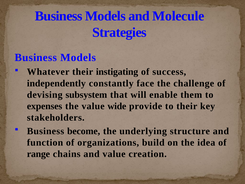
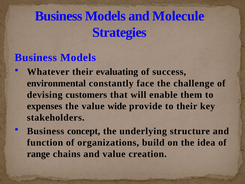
instigating: instigating -> evaluating (117, 72)
independently: independently -> environmental (56, 83)
subsystem: subsystem -> customers (86, 95)
become: become -> concept (84, 131)
